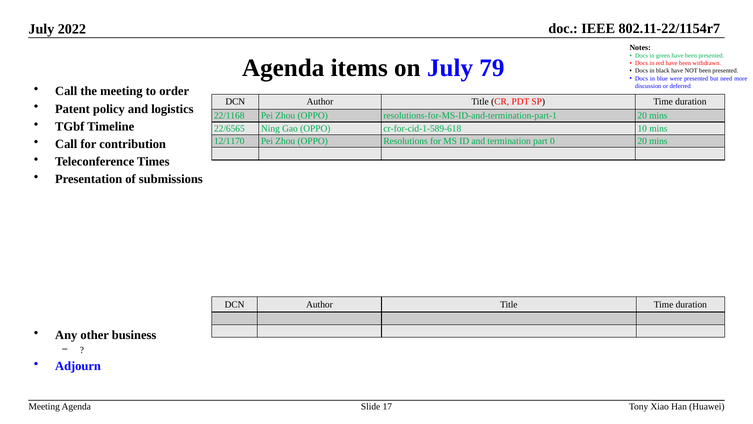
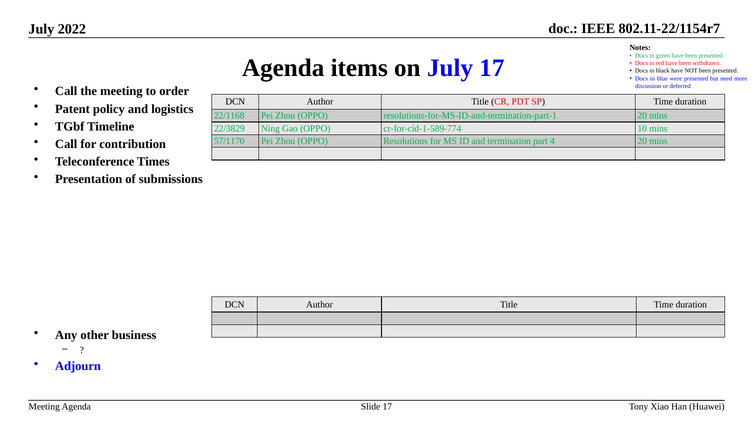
July 79: 79 -> 17 (492, 68)
22/6565: 22/6565 -> 22/3829 (229, 128)
cr-for-cid-1-589-618: cr-for-cid-1-589-618 -> cr-for-cid-1-589-774 (422, 128)
12/1170: 12/1170 -> 57/1170 (229, 141)
0: 0 -> 4 (552, 141)
